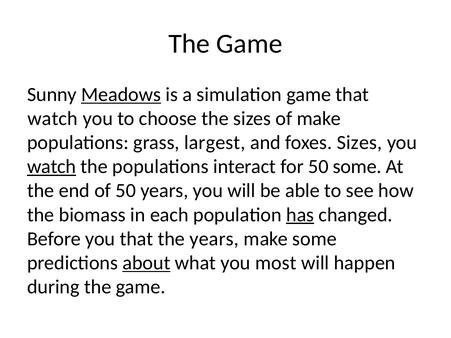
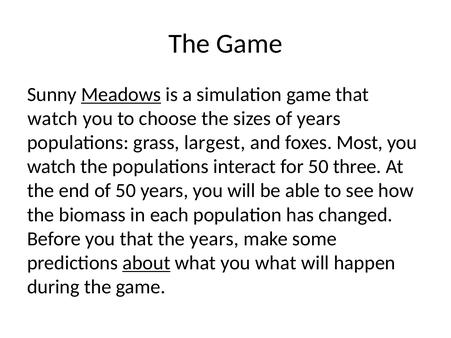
of make: make -> years (319, 119)
foxes Sizes: Sizes -> Most (360, 143)
watch underline: present -> none (52, 167)
50 some: some -> three (357, 167)
has underline: present -> none (300, 215)
you most: most -> what (276, 263)
